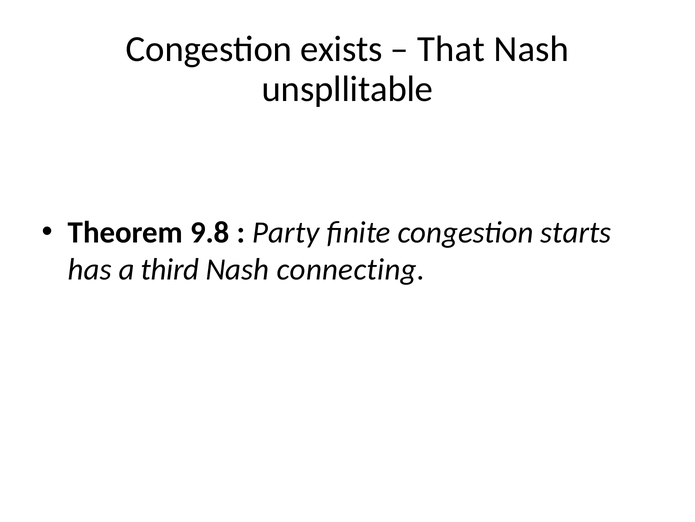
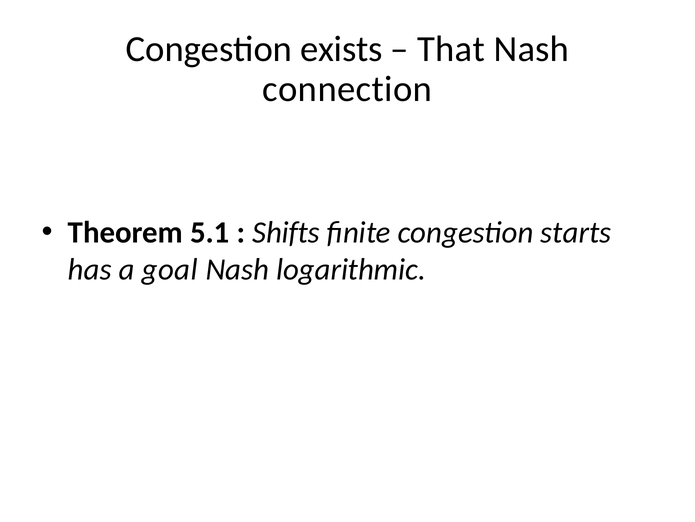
unspllitable: unspllitable -> connection (347, 89)
9.8: 9.8 -> 5.1 (210, 232)
Party: Party -> Shifts (286, 232)
third: third -> goal (170, 269)
connecting: connecting -> logarithmic (351, 269)
